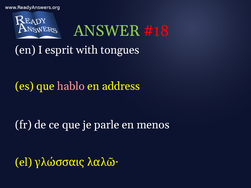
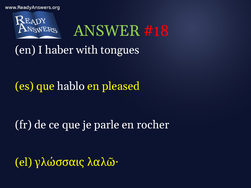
esprit: esprit -> haber (59, 50)
hablo colour: pink -> white (71, 86)
address: address -> pleased (121, 86)
menos: menos -> rocher (153, 125)
